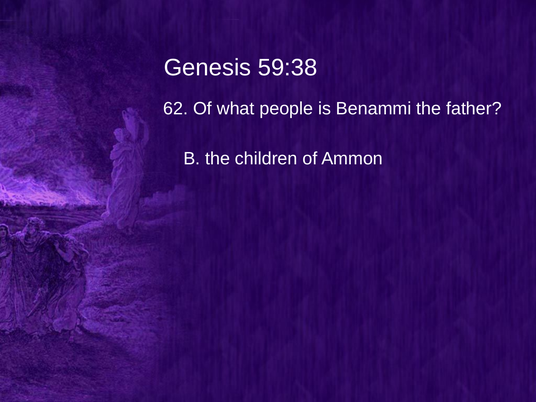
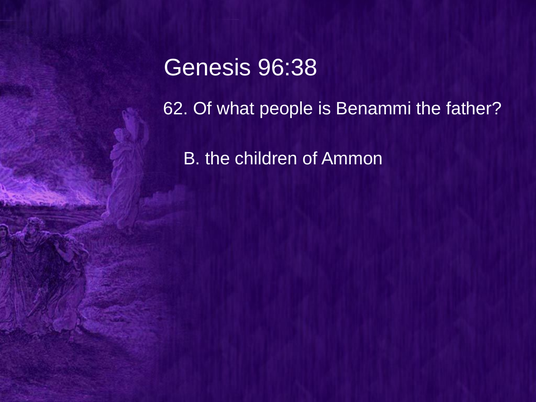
59:38: 59:38 -> 96:38 (288, 68)
